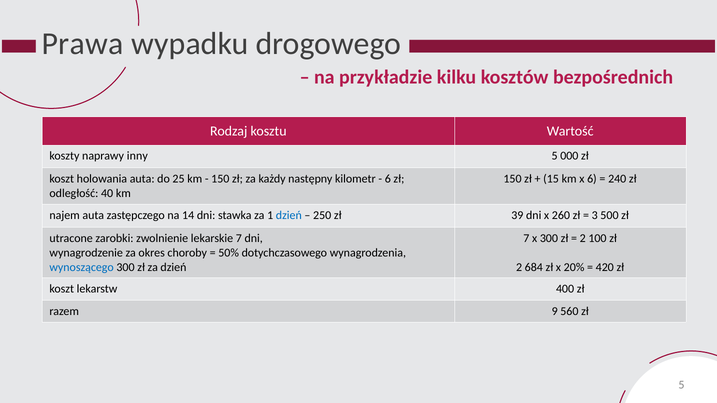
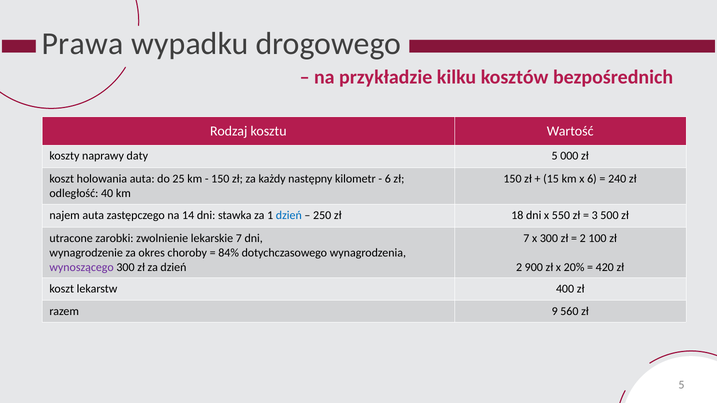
inny: inny -> daty (137, 156)
39: 39 -> 18 (517, 215)
260: 260 -> 550 (561, 215)
50%: 50% -> 84% (229, 253)
wynoszącego colour: blue -> purple (82, 267)
684: 684 -> 900 (534, 267)
